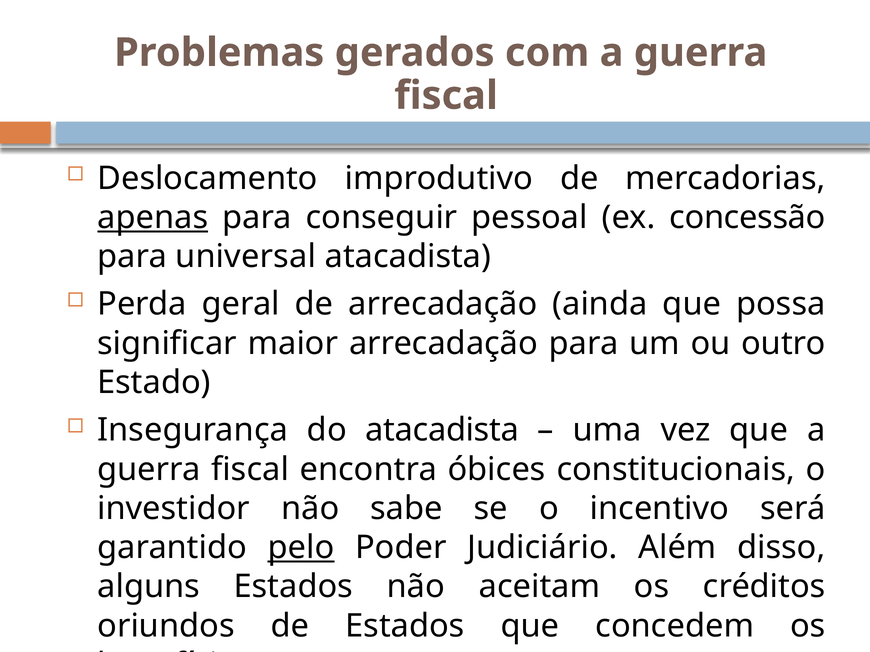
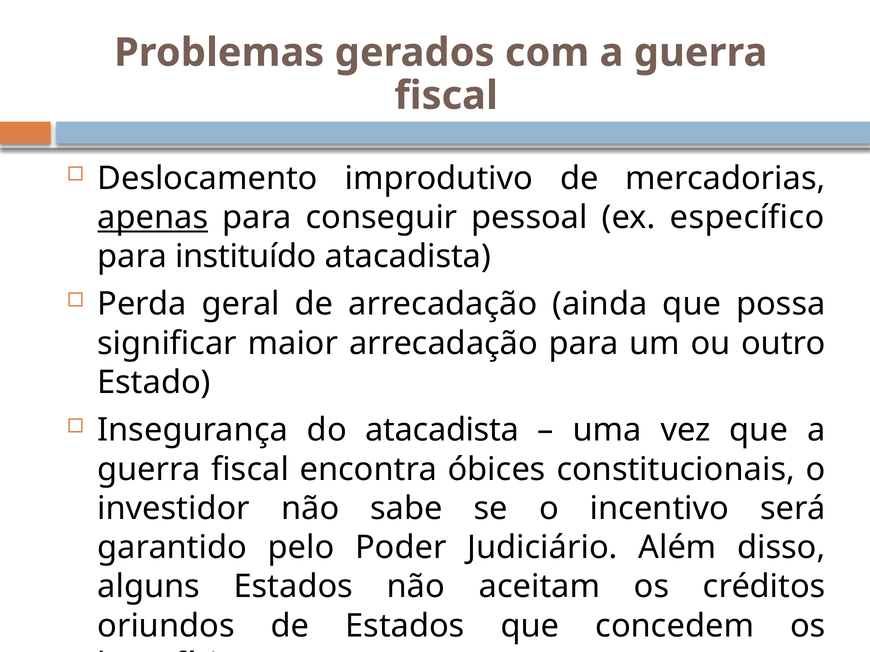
concessão: concessão -> específico (747, 218)
universal: universal -> instituído (246, 257)
pelo underline: present -> none (301, 548)
